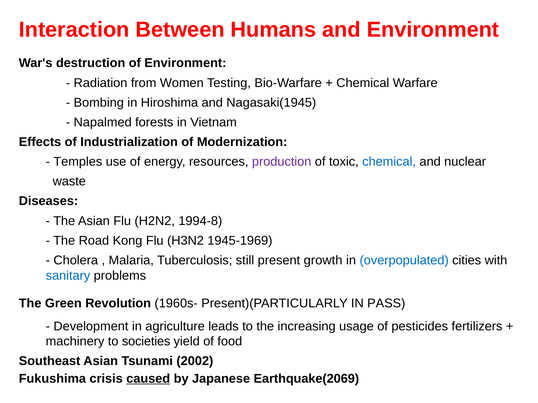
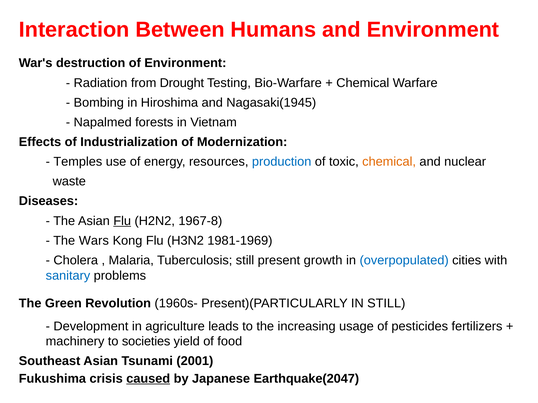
Women: Women -> Drought (182, 83)
production colour: purple -> blue (282, 162)
chemical colour: blue -> orange (389, 162)
Flu underline: none -> present (122, 221)
1994-8: 1994-8 -> 1967-8 (200, 221)
Road: Road -> Wars (94, 241)
1945-1969: 1945-1969 -> 1981-1969 (240, 241)
IN PASS: PASS -> STILL (386, 304)
2002: 2002 -> 2001 (195, 362)
Earthquake(2069: Earthquake(2069 -> Earthquake(2047 (306, 379)
